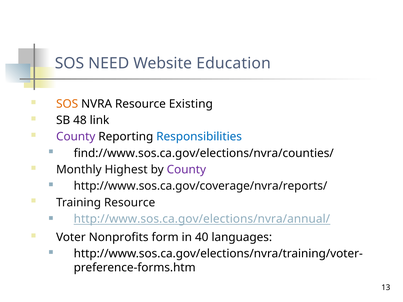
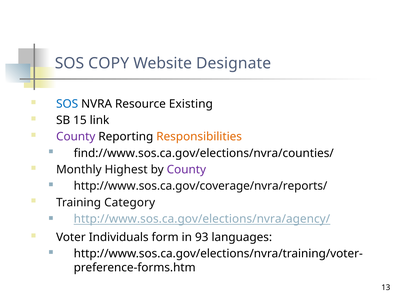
NEED: NEED -> COPY (109, 64)
Education: Education -> Designate (234, 64)
SOS colour: orange -> blue (67, 104)
48: 48 -> 15 (80, 120)
Responsibilities colour: blue -> orange (199, 137)
Training Resource: Resource -> Category (130, 203)
http://www.sos.ca.gov/elections/nvra/annual/: http://www.sos.ca.gov/elections/nvra/annual/ -> http://www.sos.ca.gov/elections/nvra/agency/ (202, 219)
Nonprofits: Nonprofits -> Individuals (119, 237)
40: 40 -> 93 (202, 237)
